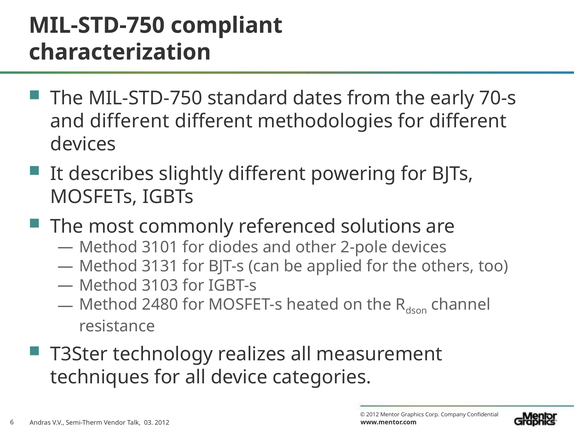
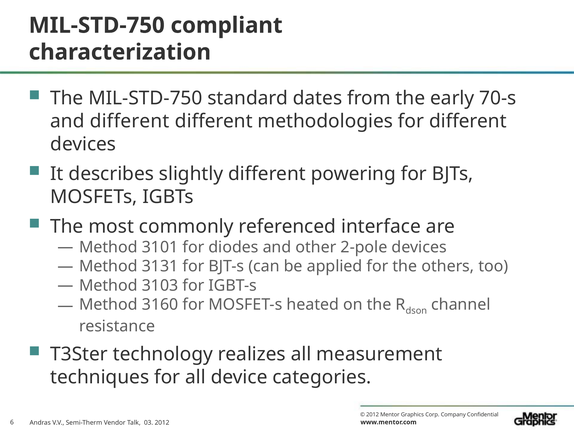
solutions: solutions -> interface (381, 227)
2480: 2480 -> 3160 (160, 305)
